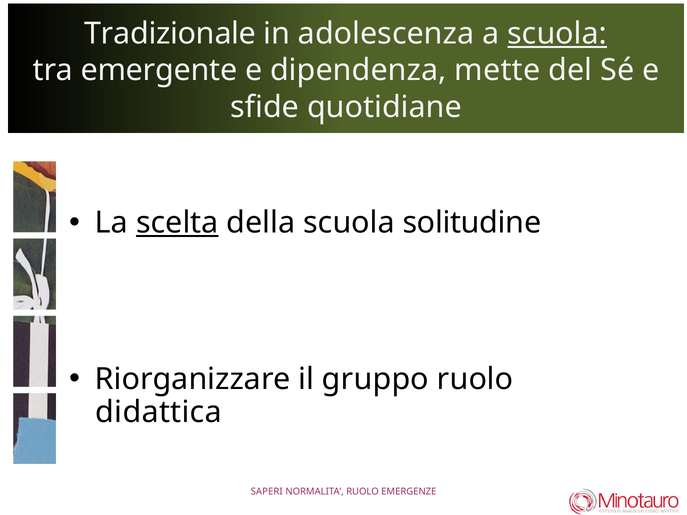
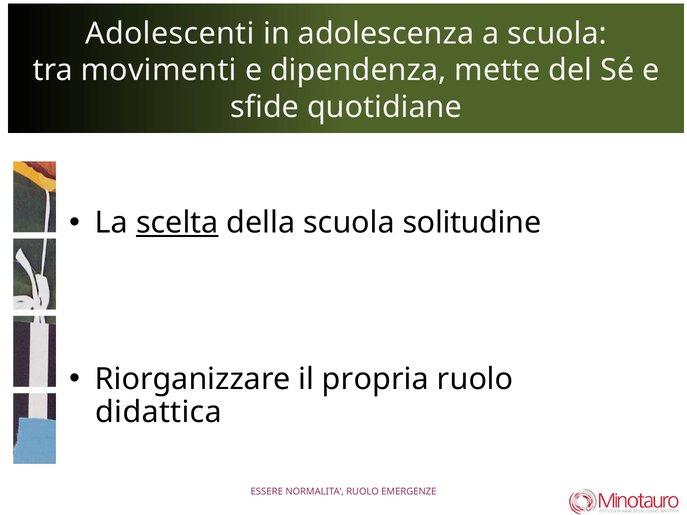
Tradizionale: Tradizionale -> Adolescenti (170, 34)
scuola underline: present -> none (557, 34)
emergente: emergente -> movimenti (159, 70)
gruppo: gruppo -> propria (375, 379)
SAPERI: SAPERI -> ESSERE (267, 492)
